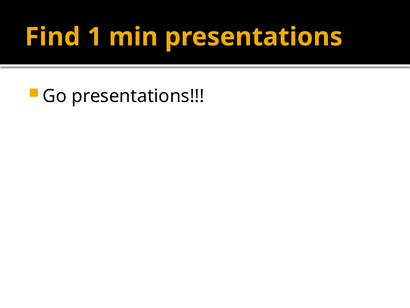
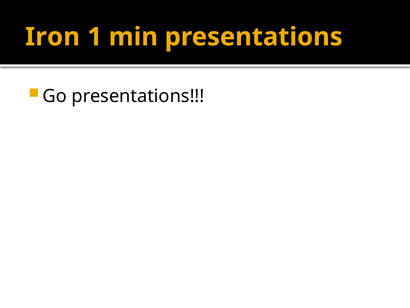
Find: Find -> Iron (53, 37)
